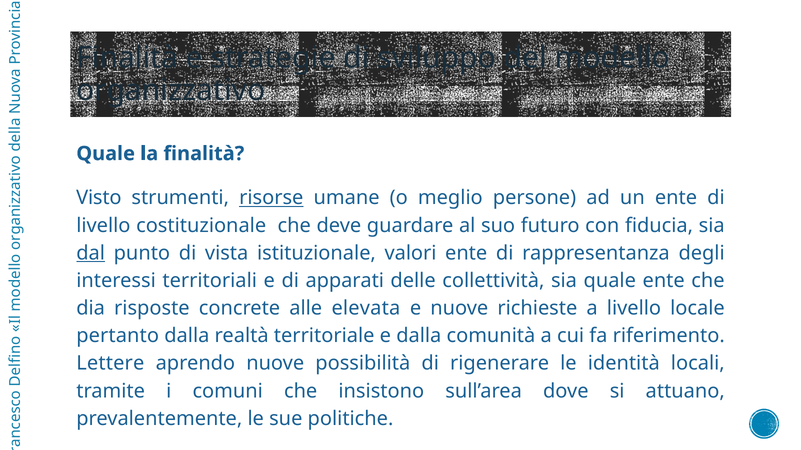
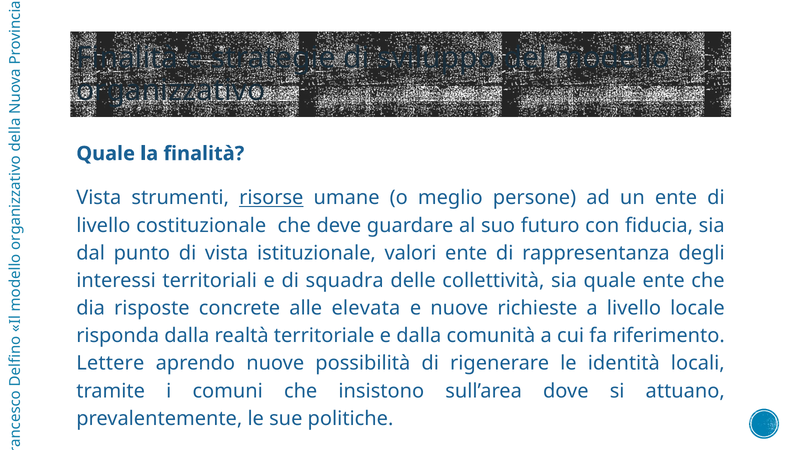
Visto: Visto -> Vista (99, 198)
dal underline: present -> none (91, 253)
apparati: apparati -> squadra (345, 281)
pertanto: pertanto -> risponda (118, 336)
